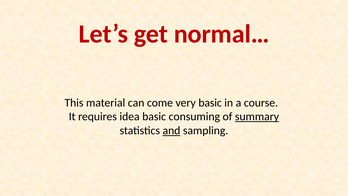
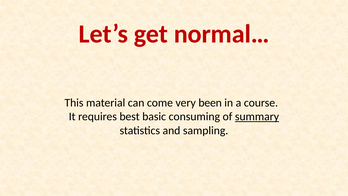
very basic: basic -> been (210, 103)
idea: idea -> best (130, 117)
and underline: present -> none (171, 130)
